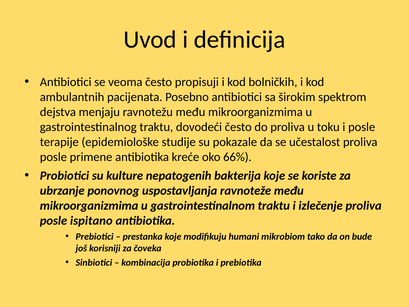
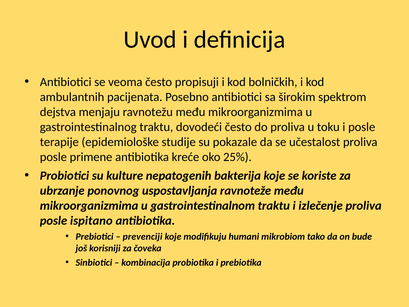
66%: 66% -> 25% (237, 157)
prestanka: prestanka -> prevenciji (143, 236)
